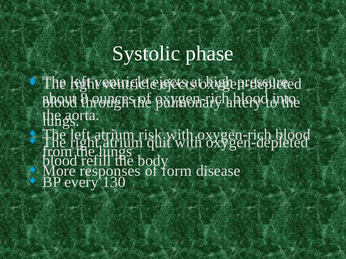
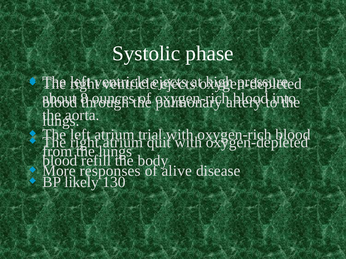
risk: risk -> trial (150, 135)
form: form -> alive (177, 171)
every: every -> likely (82, 183)
